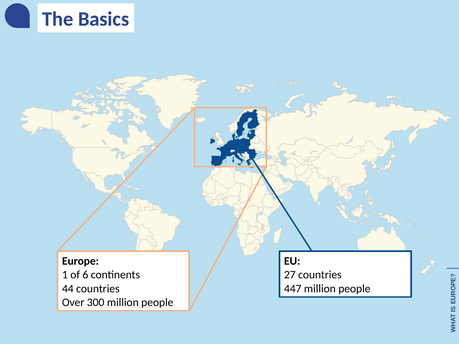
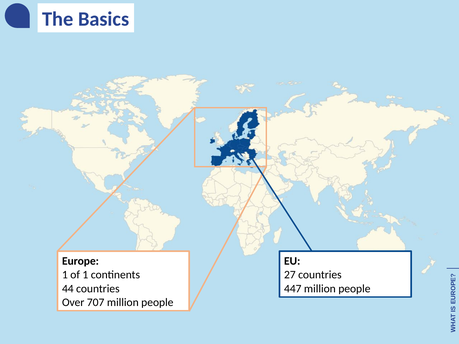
of 6: 6 -> 1 (85, 275)
300: 300 -> 707 (96, 303)
